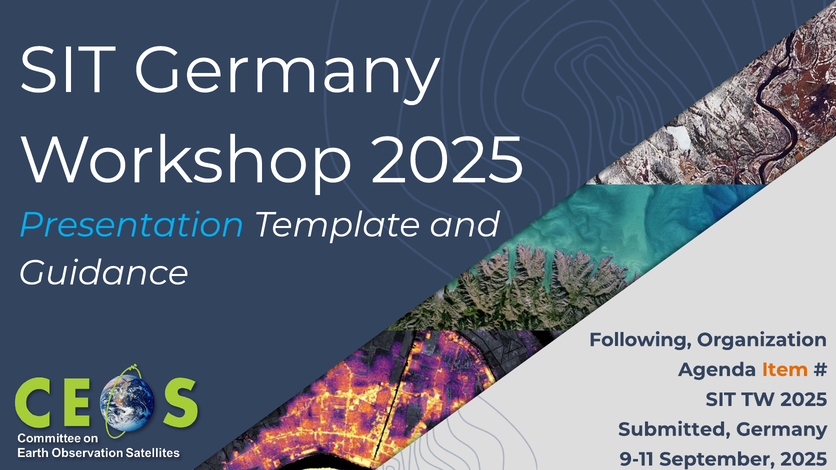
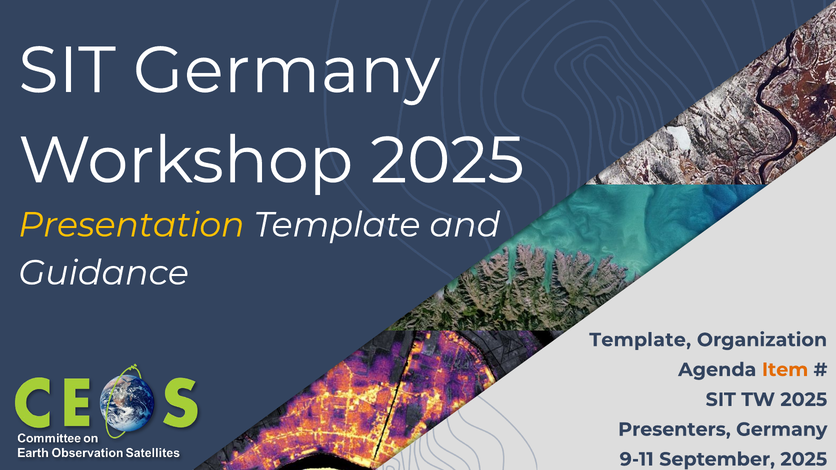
Presentation colour: light blue -> yellow (131, 225)
Following: Following -> Template (640, 340)
Submitted: Submitted -> Presenters (674, 430)
